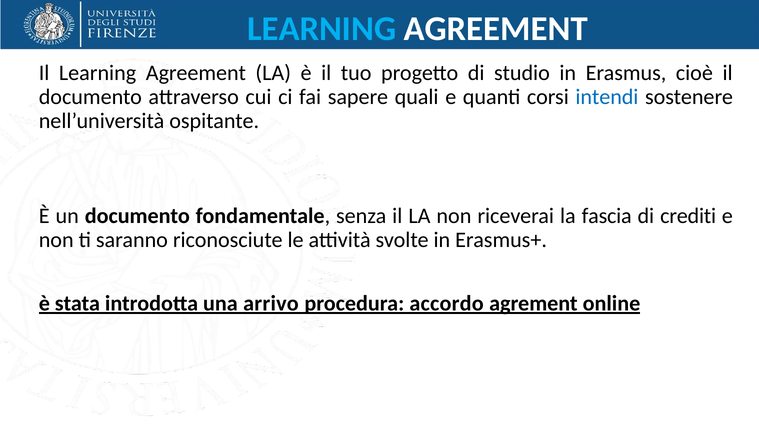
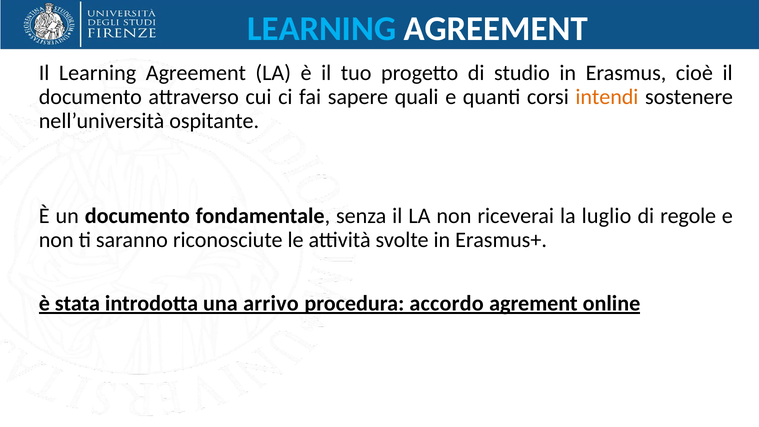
intendi colour: blue -> orange (607, 97)
fascia: fascia -> luglio (607, 216)
crediti: crediti -> regole (688, 216)
